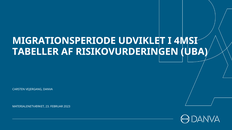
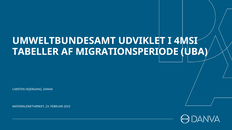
MIGRATIONSPERIODE: MIGRATIONSPERIODE -> UMWELTBUNDESAMT (64, 41)
RISIKOVURDERINGEN: RISIKOVURDERINGEN -> MIGRATIONSPERIODE (127, 52)
